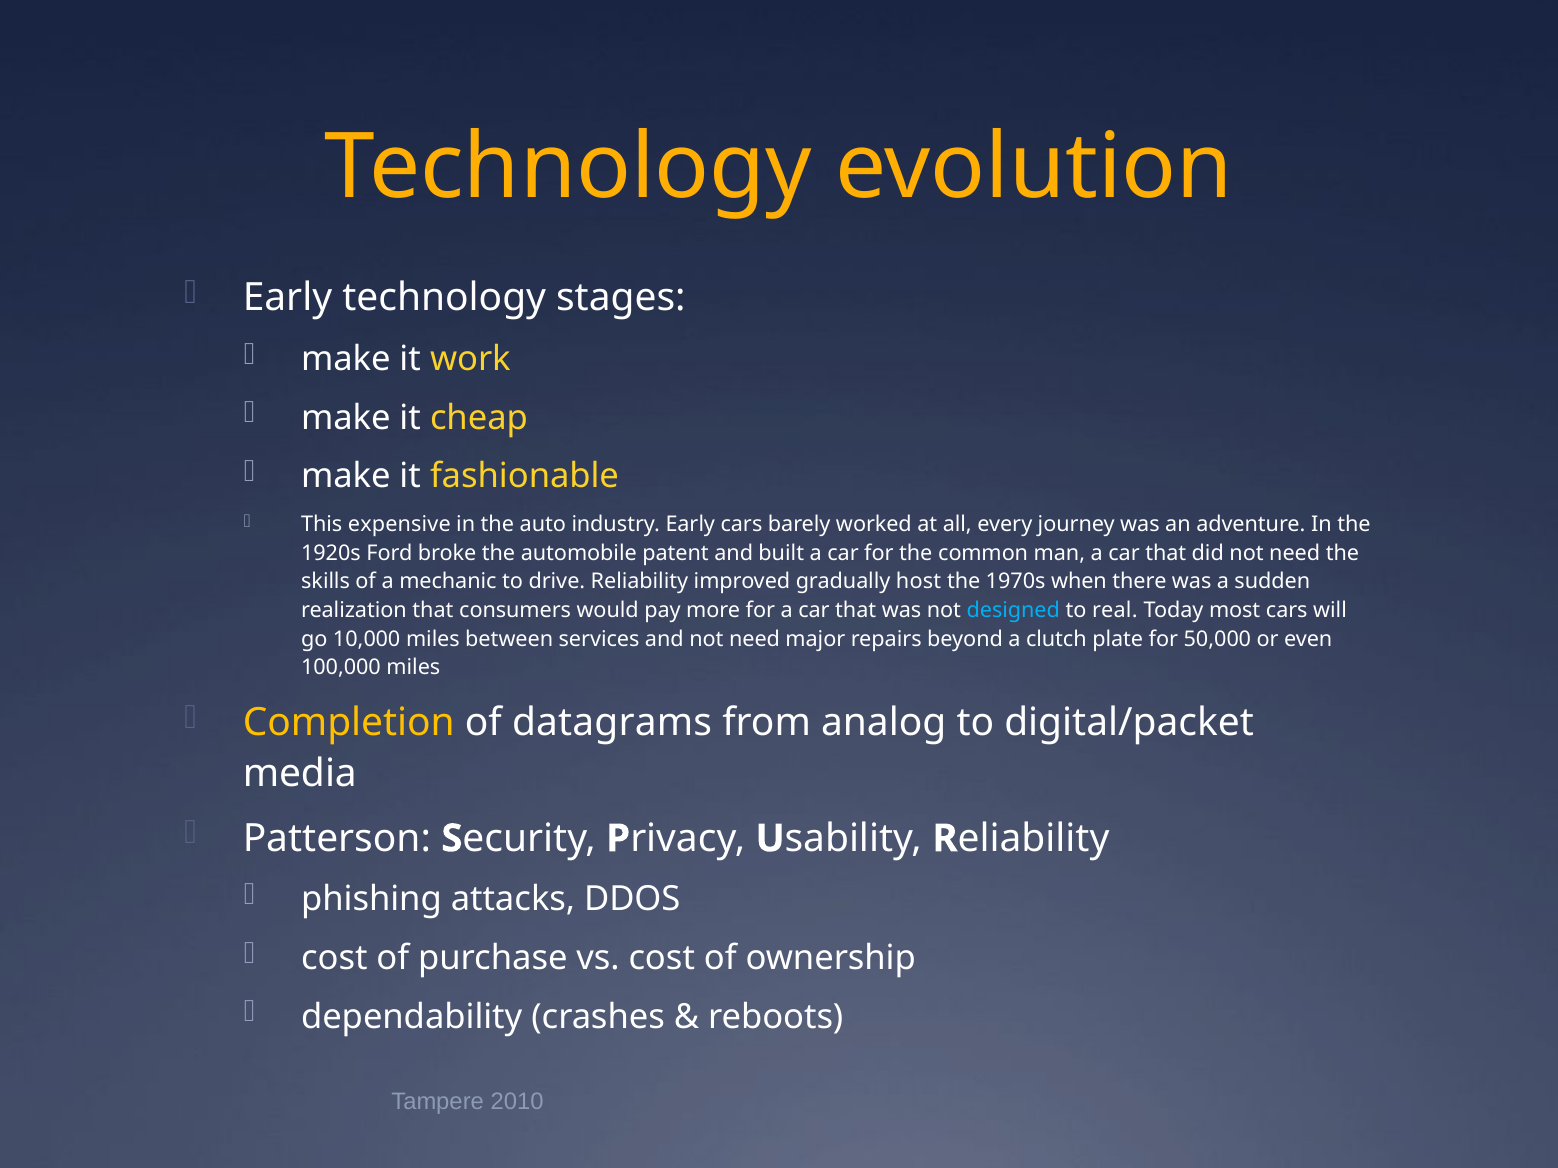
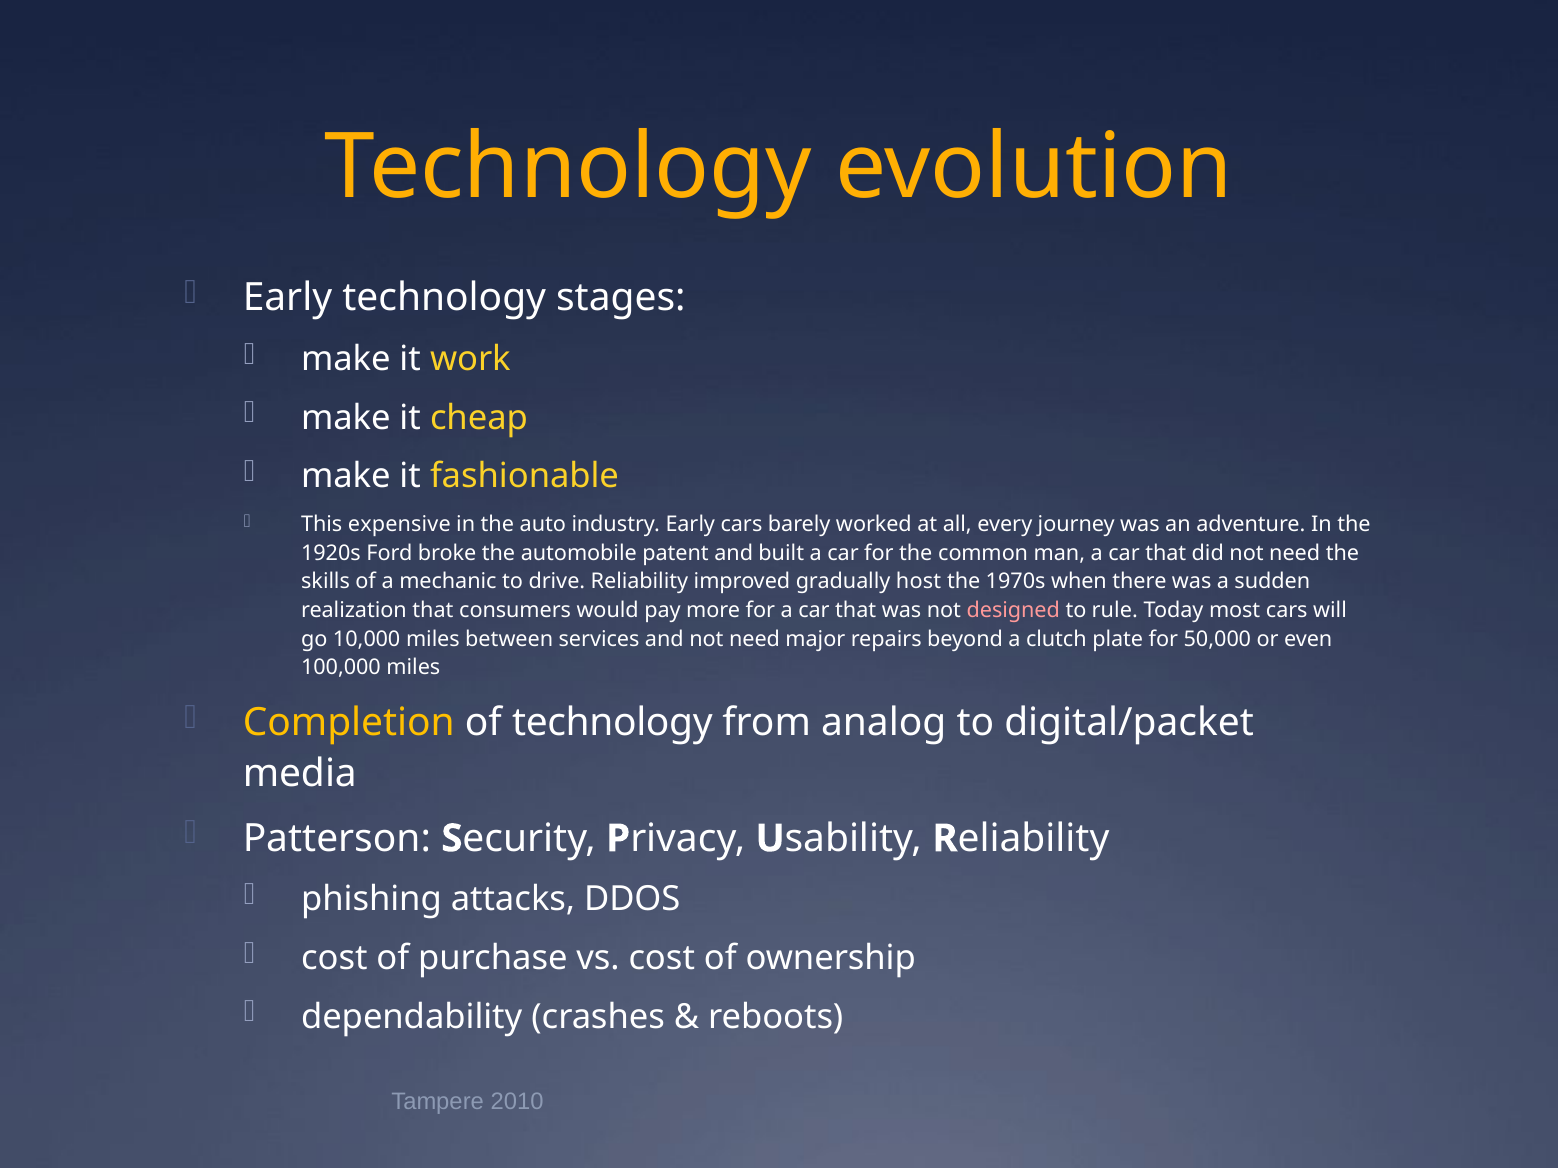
designed colour: light blue -> pink (1013, 611)
real: real -> rule (1115, 611)
of datagrams: datagrams -> technology (612, 723)
